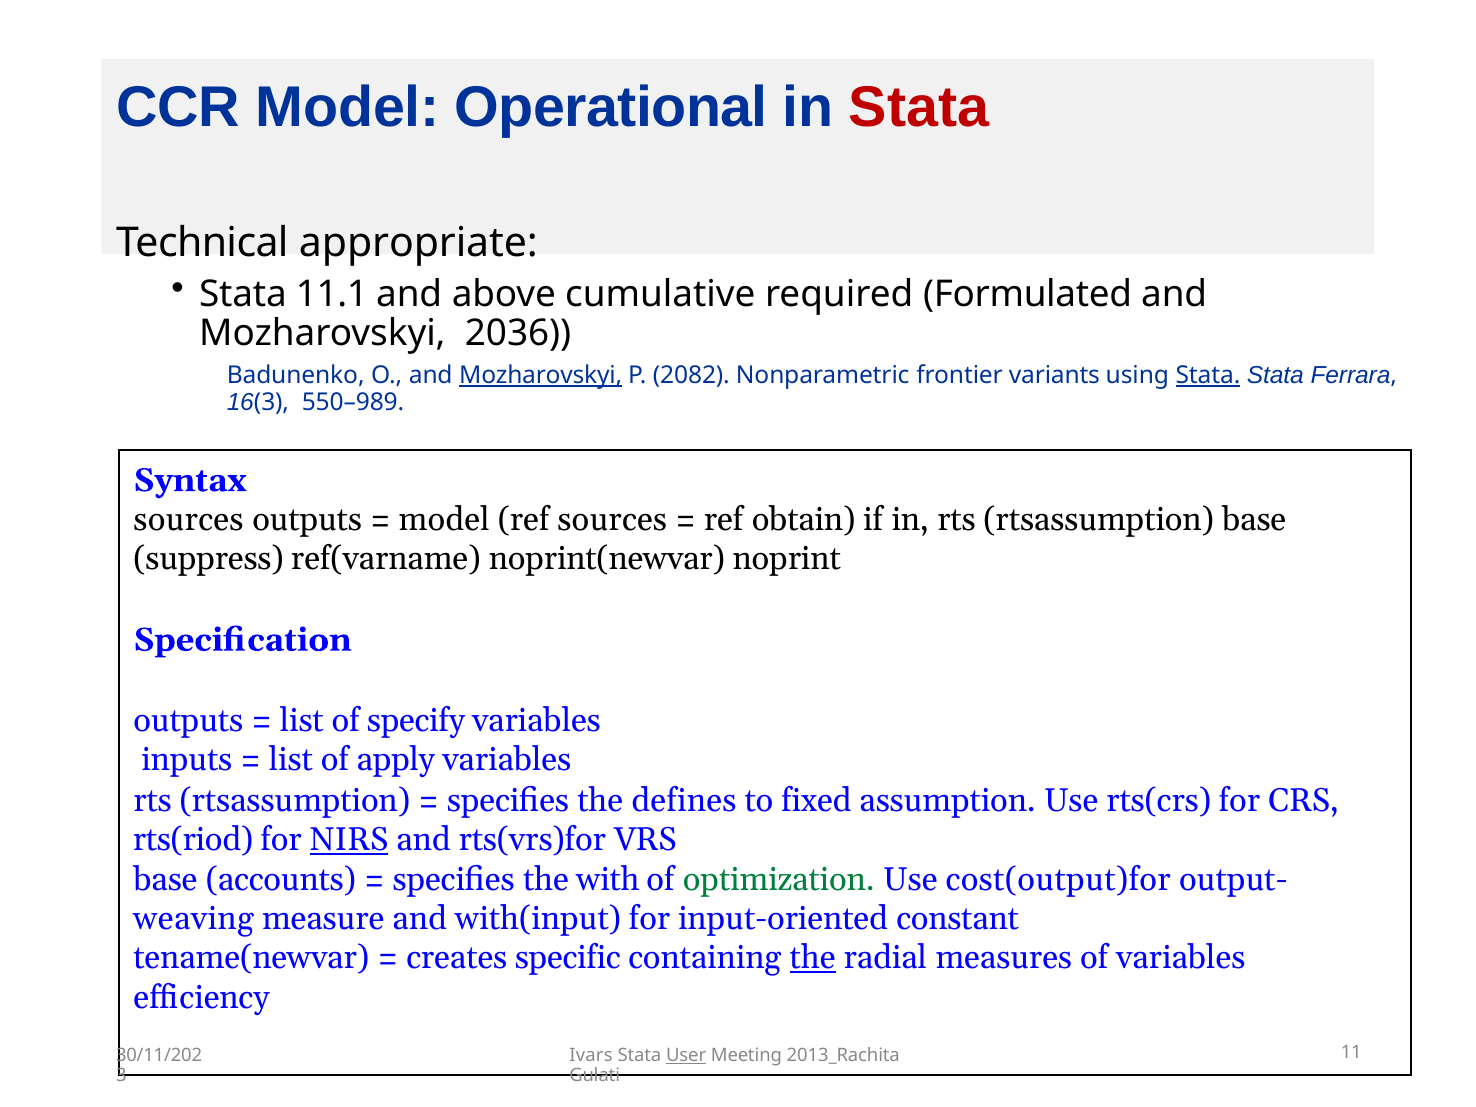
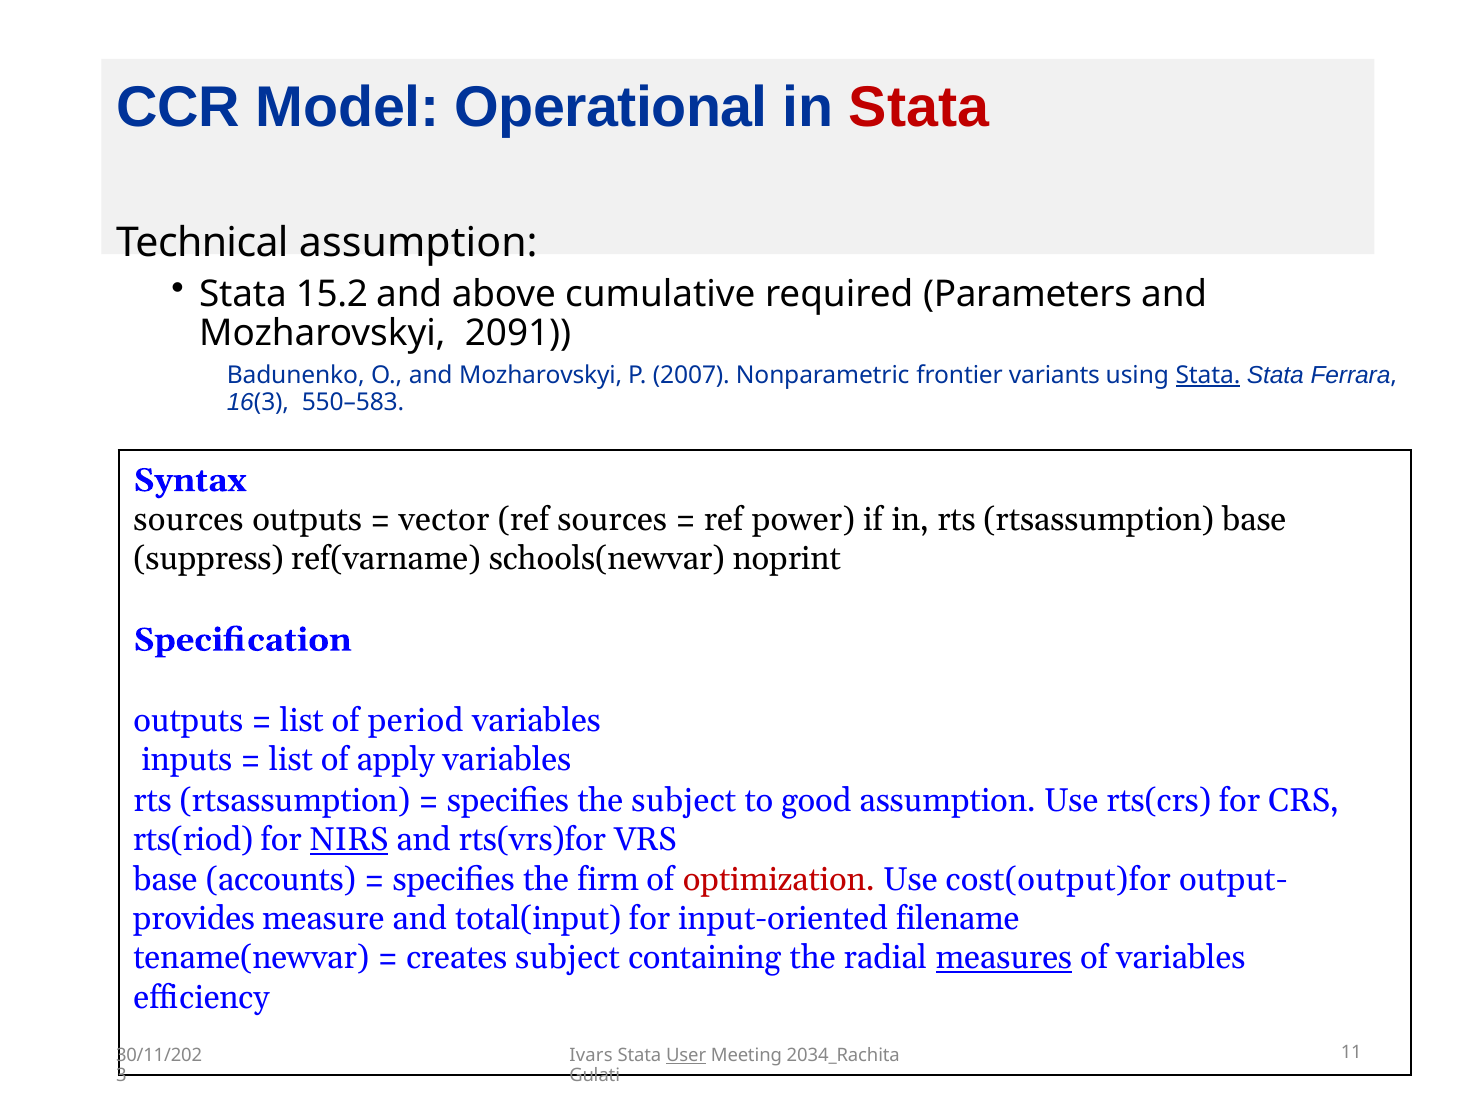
Technical appropriate: appropriate -> assumption (418, 243)
11.1: 11.1 -> 15.2 (332, 294)
Formulated: Formulated -> Parameters (1028, 294)
2036: 2036 -> 2091 (518, 334)
Mozharovskyi underline: present -> none (541, 375)
2082: 2082 -> 2007 (691, 375)
550–989: 550–989 -> 550–583 (353, 402)
model: model -> vector (444, 520)
obtain: obtain -> power (803, 520)
noprint(newvar: noprint(newvar -> schools(newvar (607, 559)
specify: specify -> period (416, 721)
the defines: defines -> subject (684, 801)
fixed: fixed -> good (816, 801)
with: with -> firm (608, 879)
optimization colour: green -> red (779, 879)
weaving: weaving -> provides (194, 919)
with(input: with(input -> total(input (538, 919)
constant: constant -> filename (958, 919)
creates specific: specific -> subject (568, 958)
the underline: present -> none (813, 958)
measures underline: none -> present (1004, 958)
2013_Rachita: 2013_Rachita -> 2034_Rachita (843, 1056)
